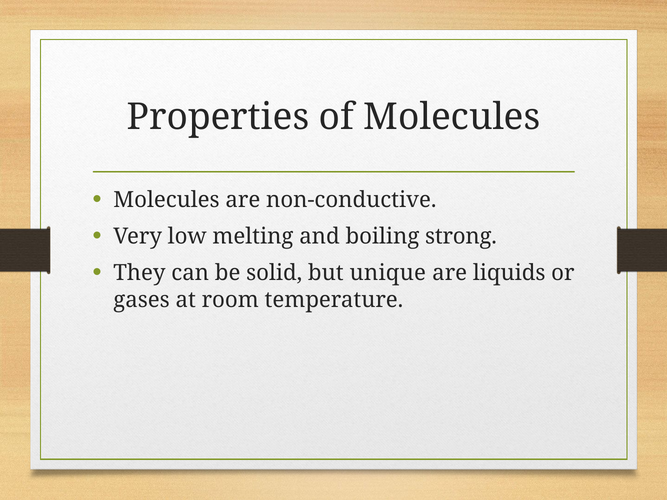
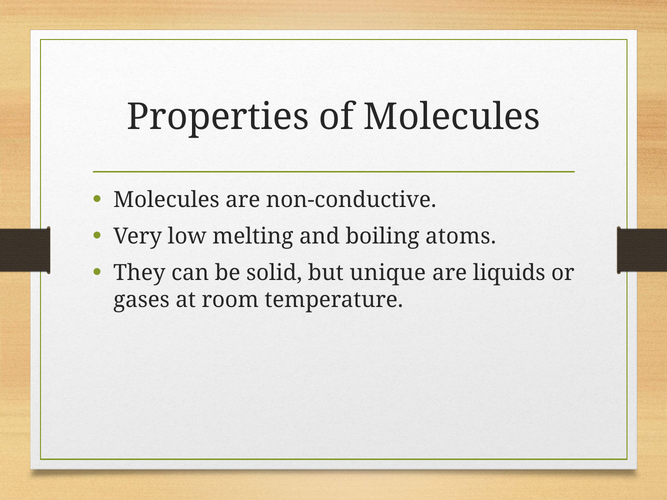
strong: strong -> atoms (461, 237)
